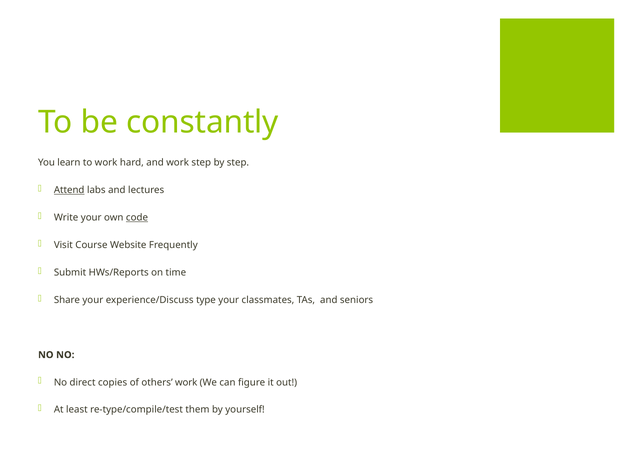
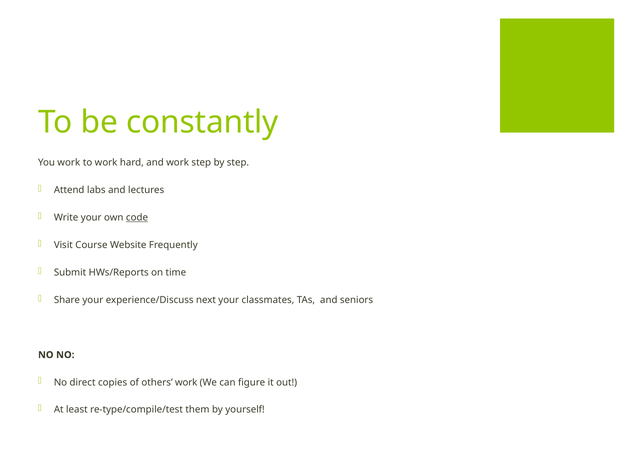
You learn: learn -> work (69, 163)
Attend underline: present -> none (69, 190)
type: type -> next (206, 300)
